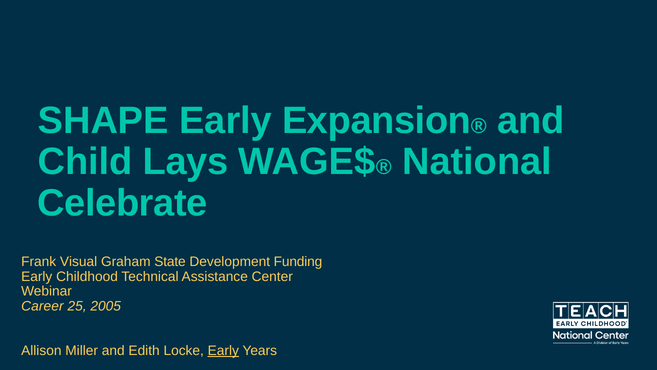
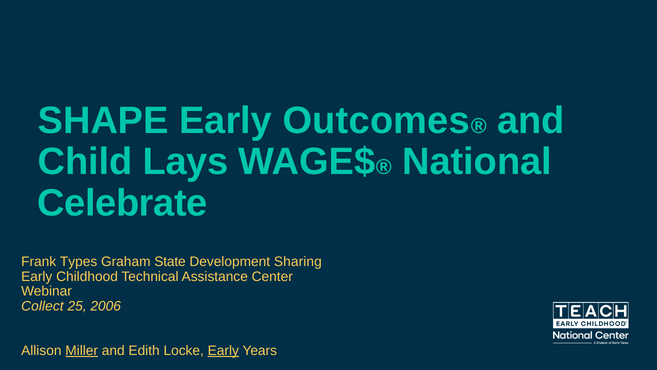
Expansion: Expansion -> Outcomes (376, 121)
Visual: Visual -> Types (79, 261)
Funding: Funding -> Sharing (298, 261)
Career: Career -> Collect (42, 306)
2005: 2005 -> 2006 (106, 306)
Miller underline: none -> present (82, 350)
